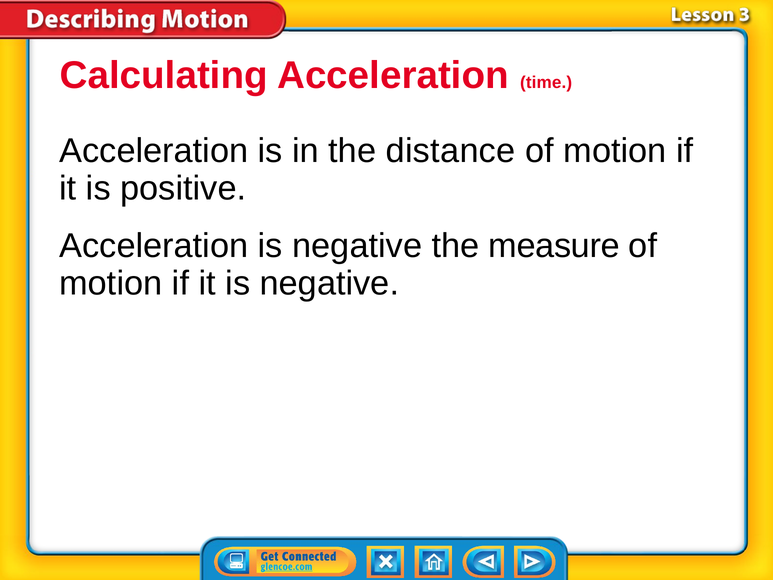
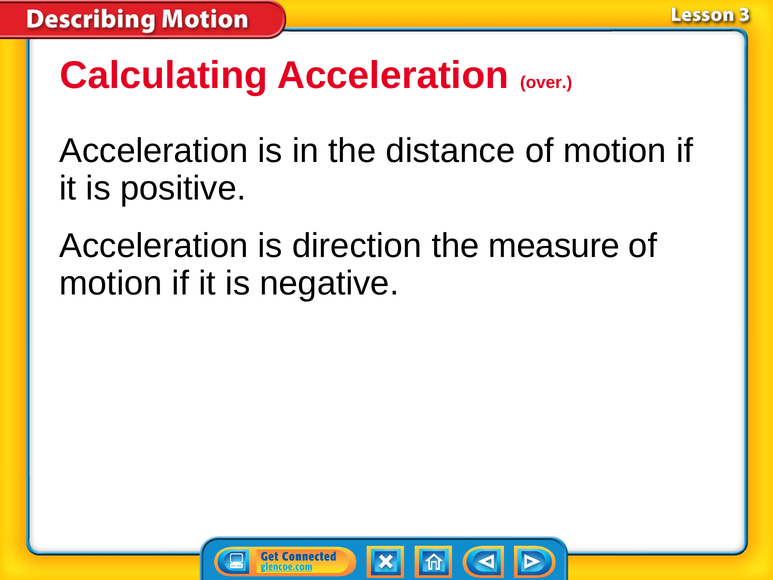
time: time -> over (546, 83)
Acceleration is negative: negative -> direction (357, 246)
